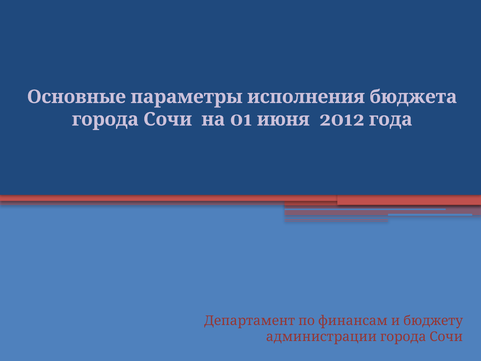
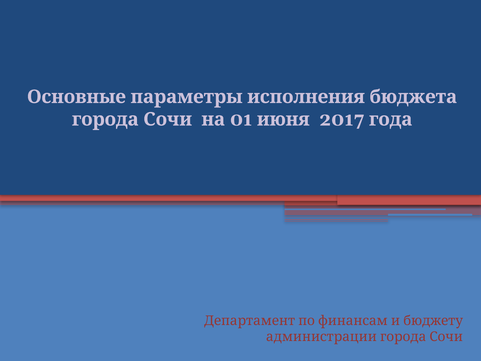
2012: 2012 -> 2017 (342, 119)
